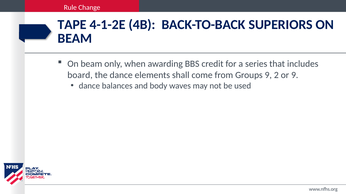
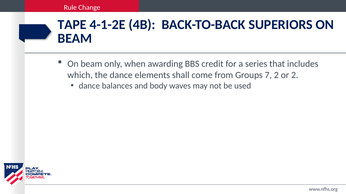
board: board -> which (80, 75)
Groups 9: 9 -> 7 (268, 75)
or 9: 9 -> 2 (295, 75)
